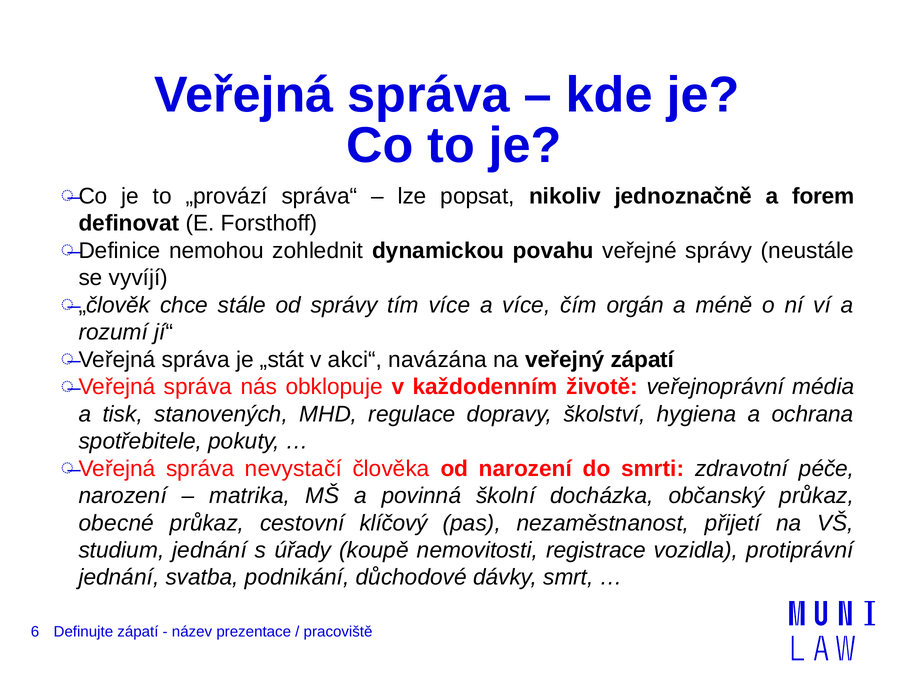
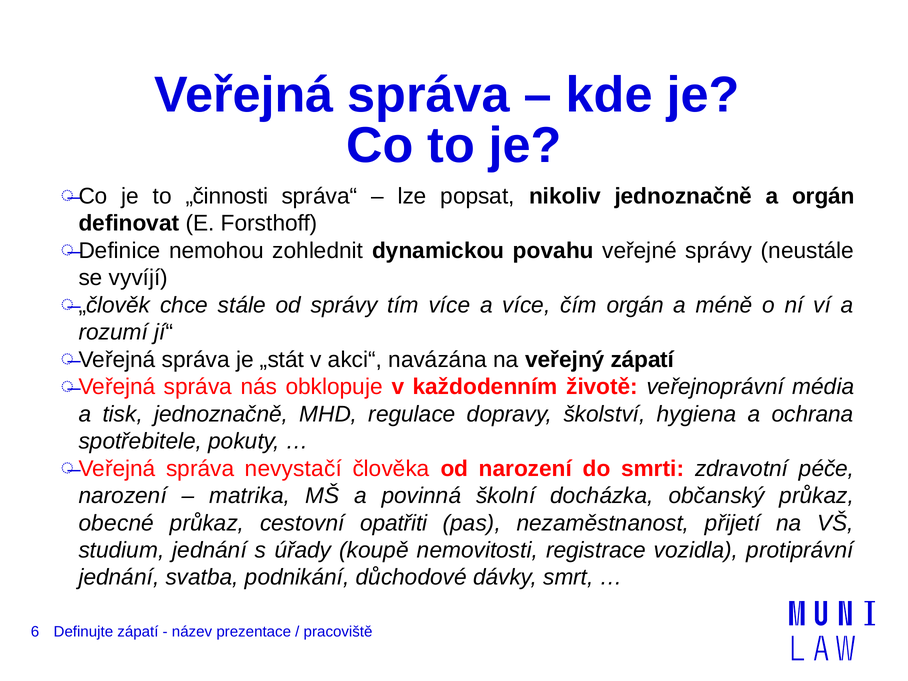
„provází: „provází -> „činnosti (227, 196)
a forem: forem -> orgán (823, 196)
tisk stanovených: stanovených -> jednoznačně (221, 414)
klíčový: klíčový -> opatřiti (394, 523)
